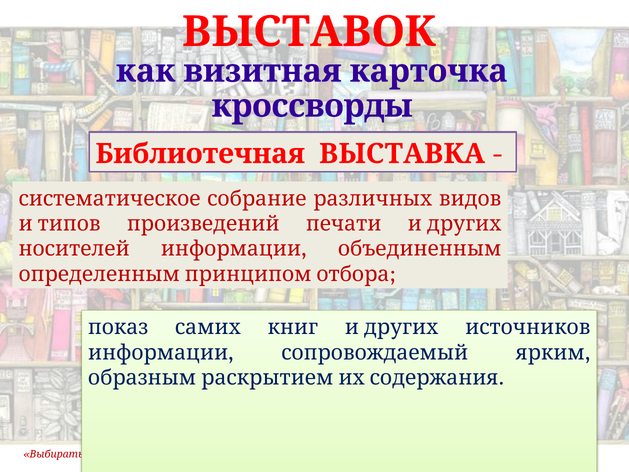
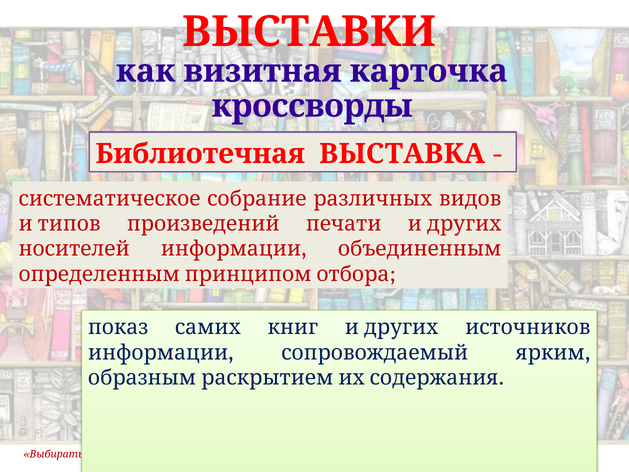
ВЫСТАВОК: ВЫСТАВОК -> ВЫСТАВКИ (309, 32)
